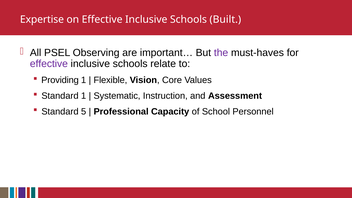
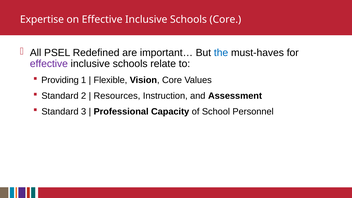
Schools Built: Built -> Core (225, 19)
Observing: Observing -> Redefined (96, 53)
the colour: purple -> blue (221, 53)
Standard 1: 1 -> 2 (84, 96)
Systematic: Systematic -> Resources (117, 96)
5: 5 -> 3 (84, 112)
